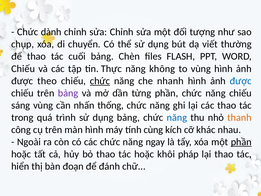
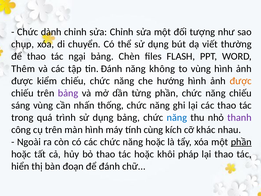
cuối: cuối -> ngại (77, 56)
Chiếu: Chiếu -> Thêm (23, 69)
tin Thực: Thực -> Đánh (111, 69)
theo: theo -> kiểm (47, 81)
chức underline: present -> none (100, 81)
nhanh: nhanh -> hướng (170, 81)
được colour: blue -> orange (241, 81)
thanh colour: orange -> purple (239, 117)
năng ngay: ngay -> hoặc (155, 142)
